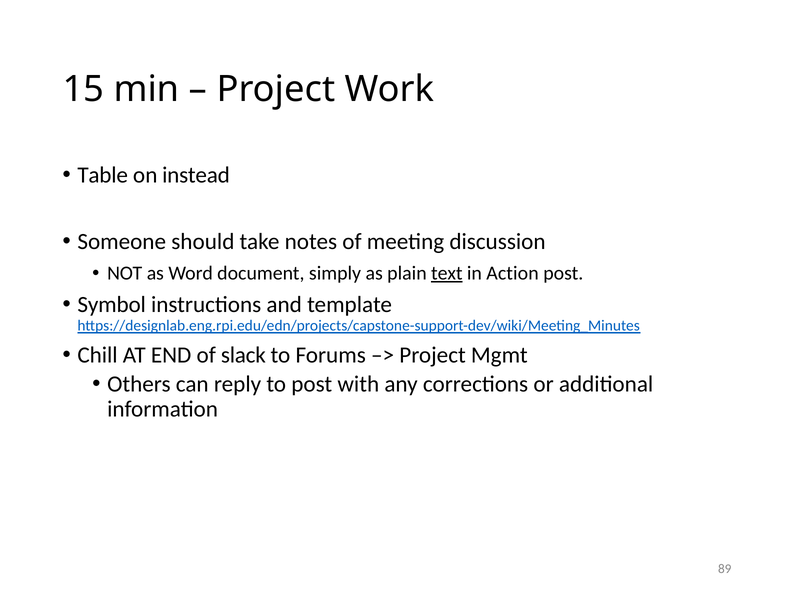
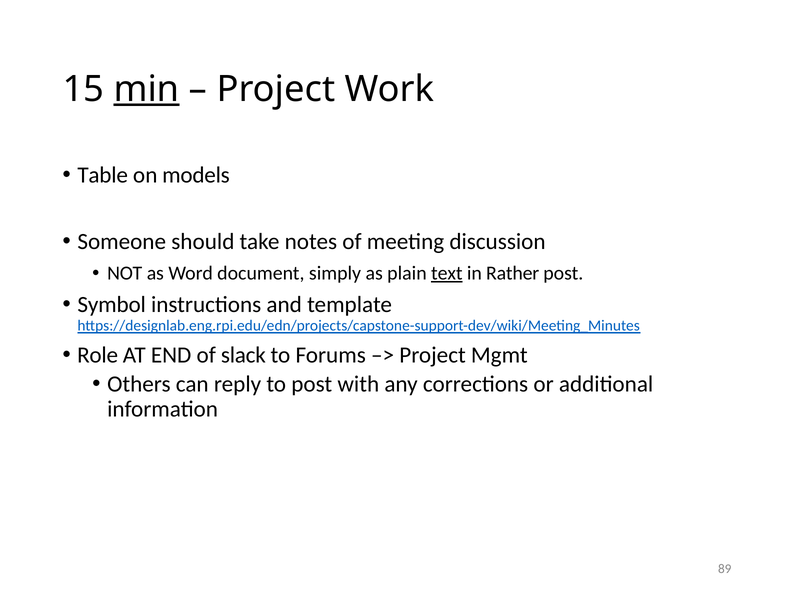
min underline: none -> present (146, 89)
instead: instead -> models (196, 175)
Action: Action -> Rather (513, 273)
Chill: Chill -> Role (98, 355)
